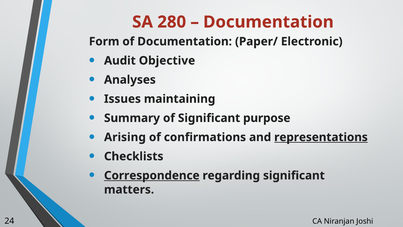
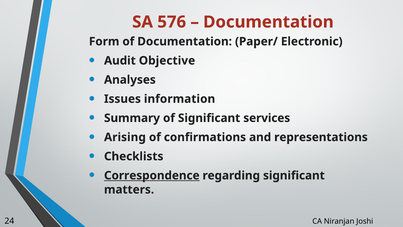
280: 280 -> 576 (172, 22)
maintaining: maintaining -> information (180, 99)
purpose: purpose -> services (267, 118)
representations underline: present -> none (321, 137)
